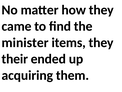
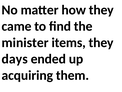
their: their -> days (15, 59)
